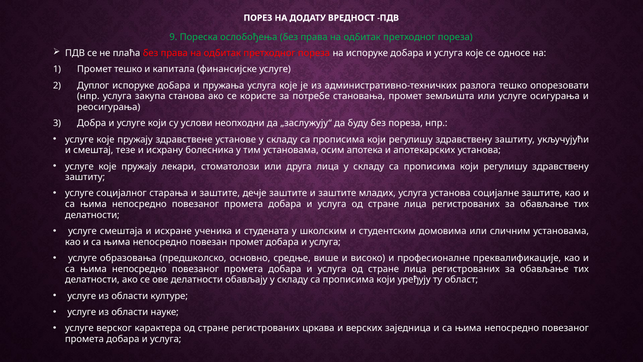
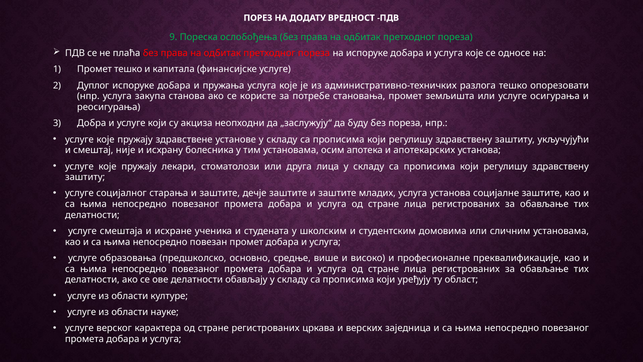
услови: услови -> акциза (197, 123)
тезе: тезе -> није (126, 150)
